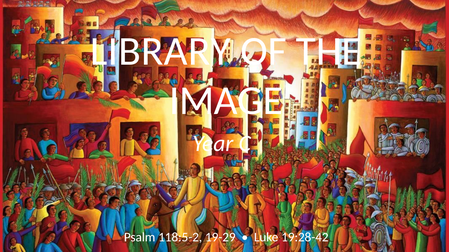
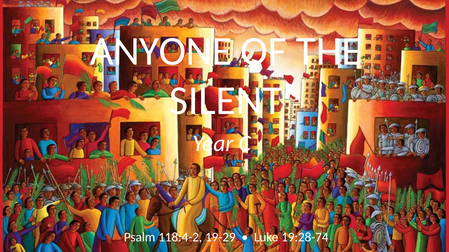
LIBRARY: LIBRARY -> ANYONE (161, 52)
IMAGE: IMAGE -> SILENT (226, 101)
118:5-2: 118:5-2 -> 118:4-2 (180, 238)
19:28-42: 19:28-42 -> 19:28-74 (305, 238)
